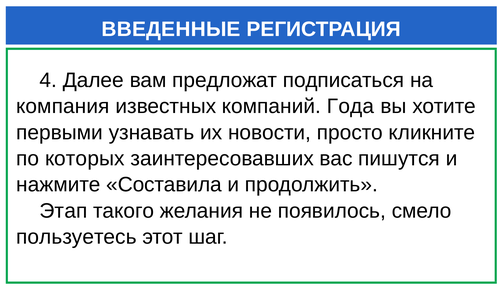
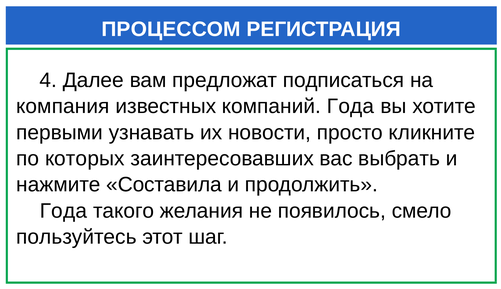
ВВЕДЕННЫЕ: ВВЕДЕННЫЕ -> ПРОЦЕССОМ (171, 29)
пишутся: пишутся -> выбрать (399, 159)
Этап: Этап -> Года (63, 211)
пользуетесь: пользуетесь -> пользуйтесь (76, 237)
